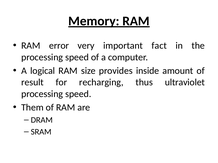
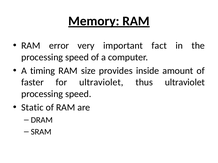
logical: logical -> timing (43, 71)
result: result -> faster (32, 83)
for recharging: recharging -> ultraviolet (101, 83)
Them: Them -> Static (32, 108)
